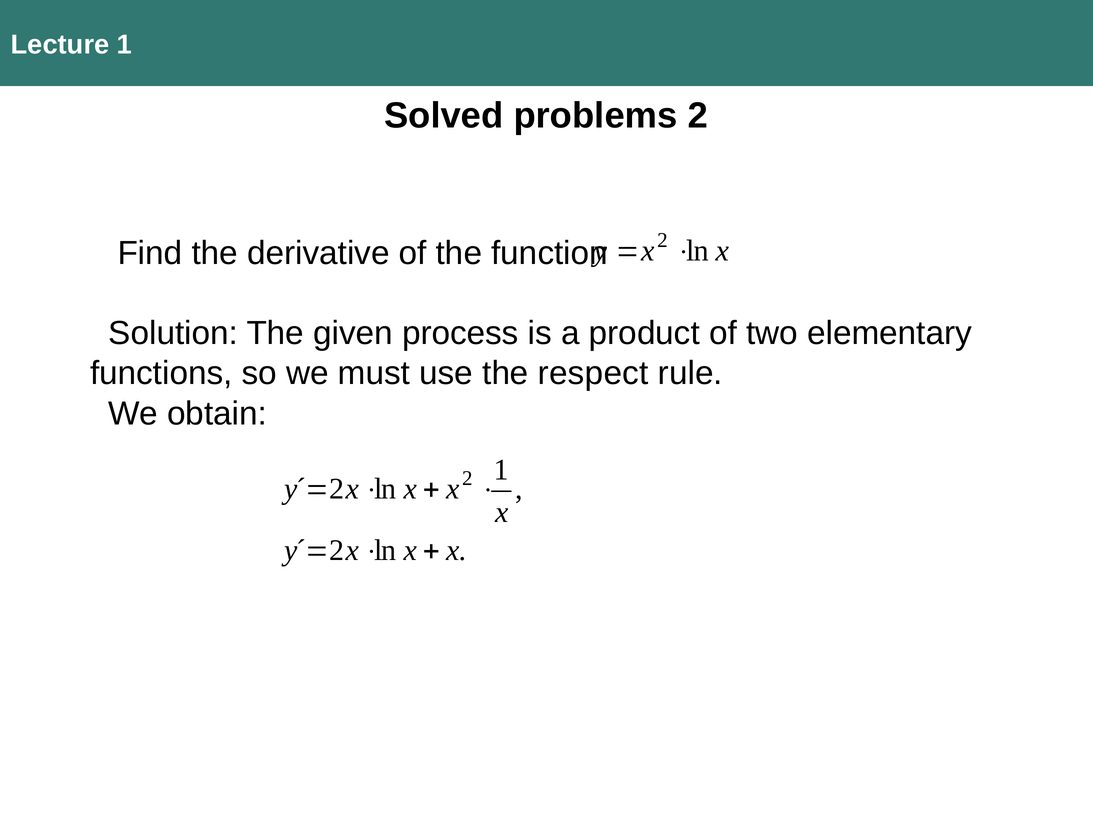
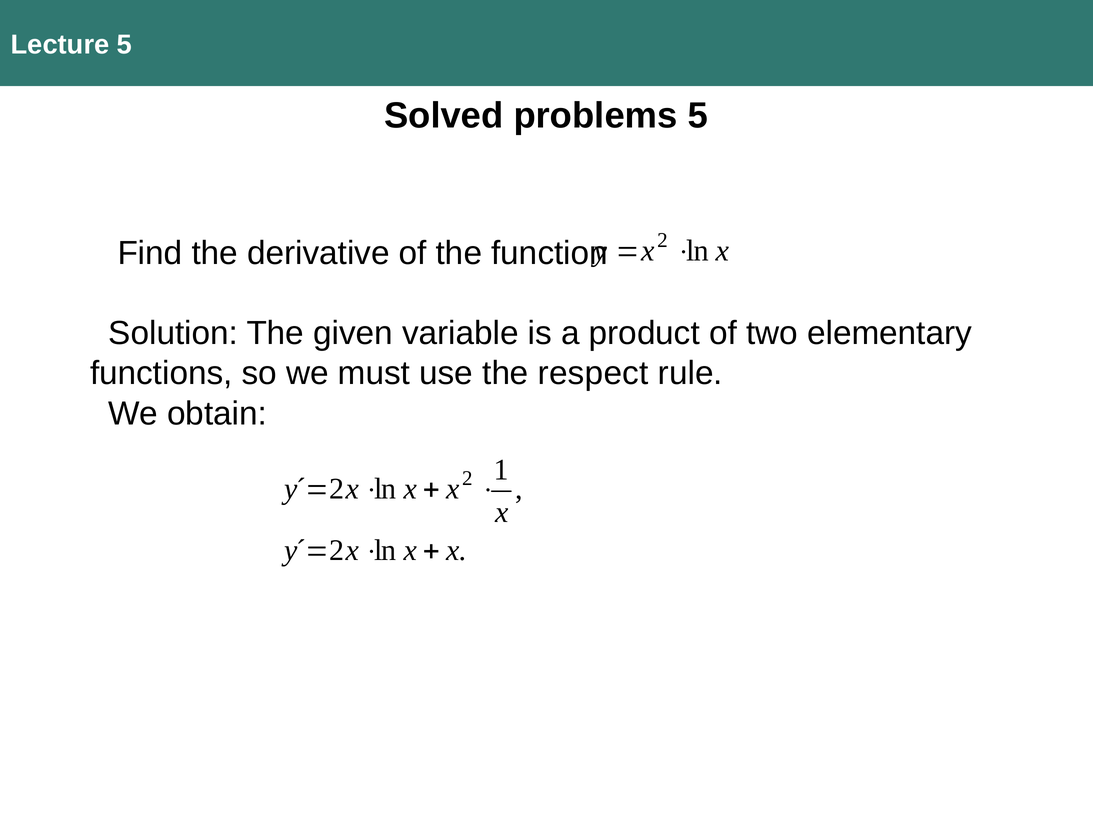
Lecture 1: 1 -> 5 (124, 45)
problems 2: 2 -> 5 (698, 116)
process: process -> variable (460, 333)
